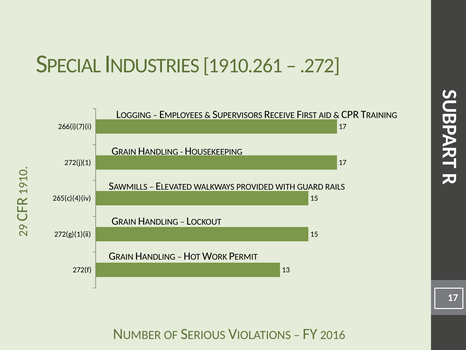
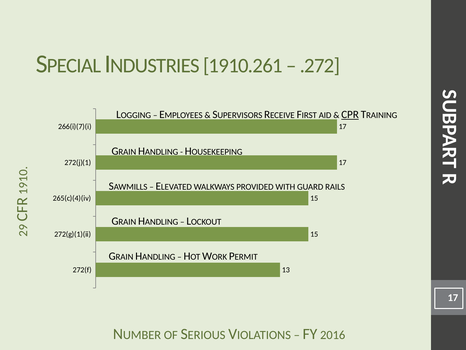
CPR underline: none -> present (350, 115)
